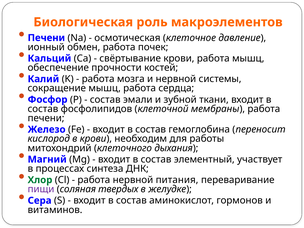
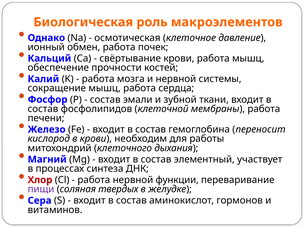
Печени: Печени -> Однако (46, 38)
Хлор colour: green -> red (40, 180)
питания: питания -> функции (177, 180)
